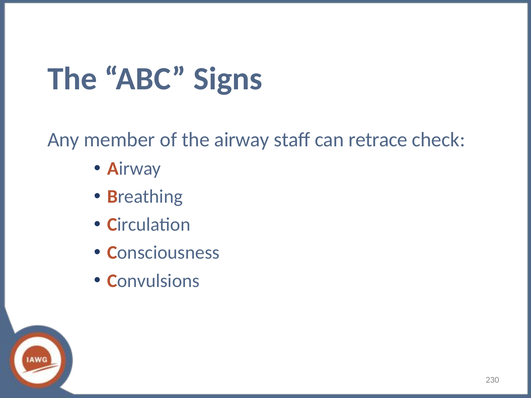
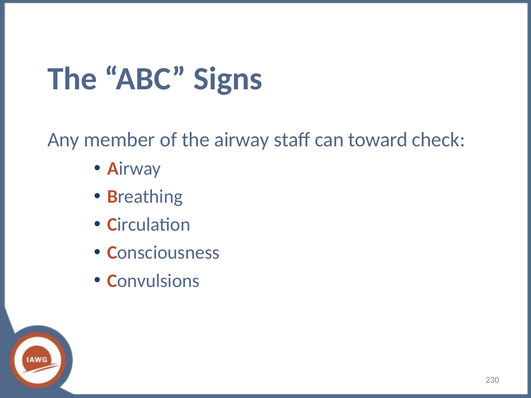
retrace: retrace -> toward (378, 140)
